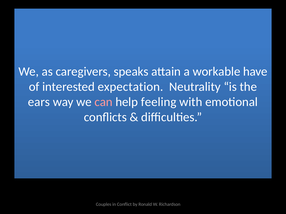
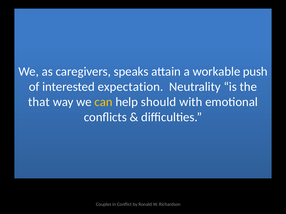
have: have -> push (255, 72)
ears: ears -> that (39, 102)
can colour: pink -> yellow (104, 102)
feeling: feeling -> should (159, 102)
